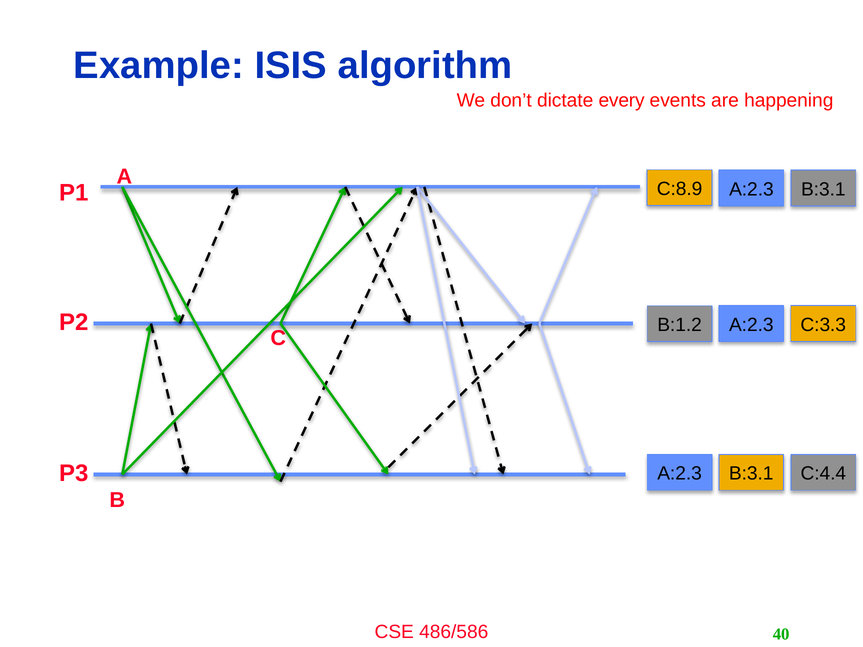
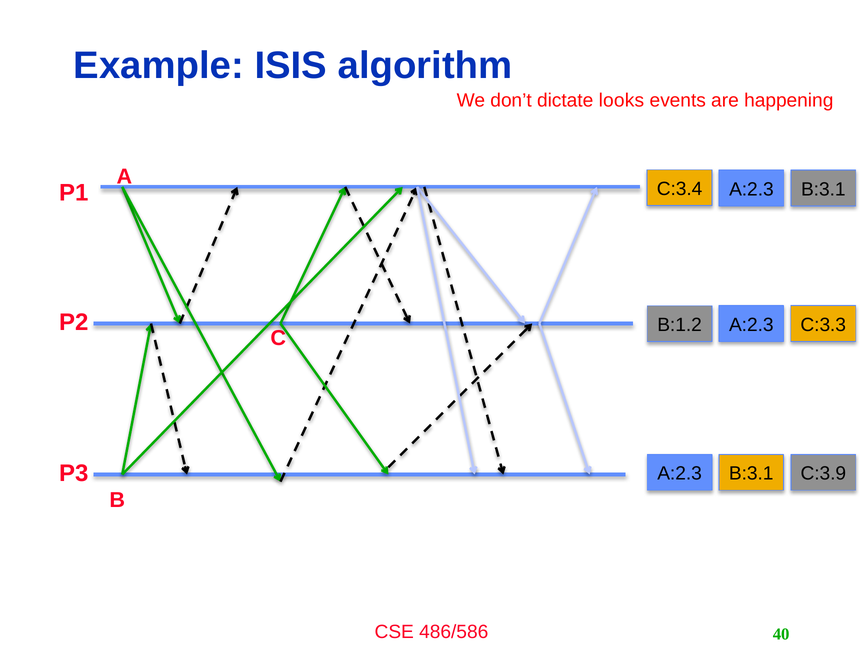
every: every -> looks (621, 101)
C:8.9: C:8.9 -> C:3.4 (680, 189)
C:4.4: C:4.4 -> C:3.9 (823, 474)
